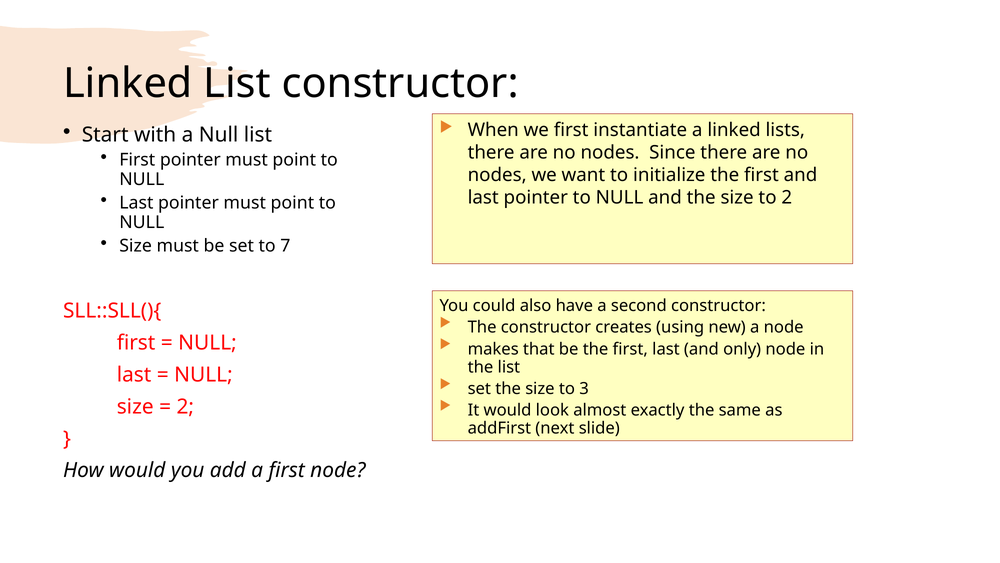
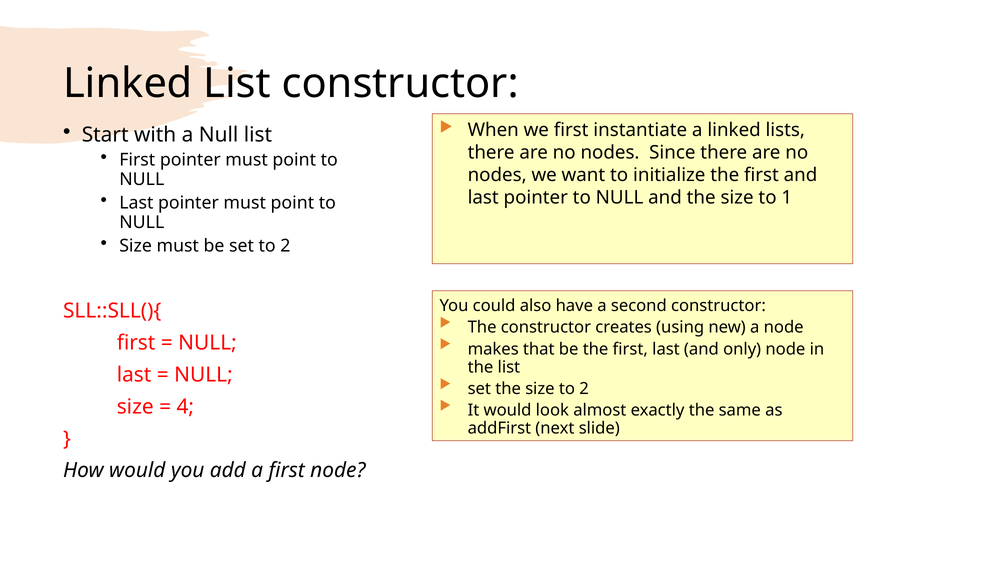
to 2: 2 -> 1 (787, 197)
set to 7: 7 -> 2 (285, 246)
size to 3: 3 -> 2 (584, 388)
2: 2 -> 4 (185, 406)
